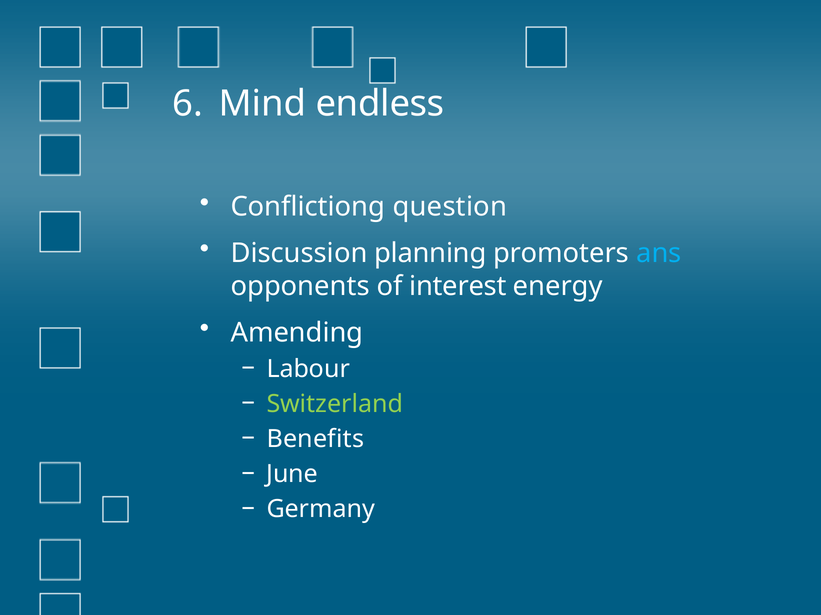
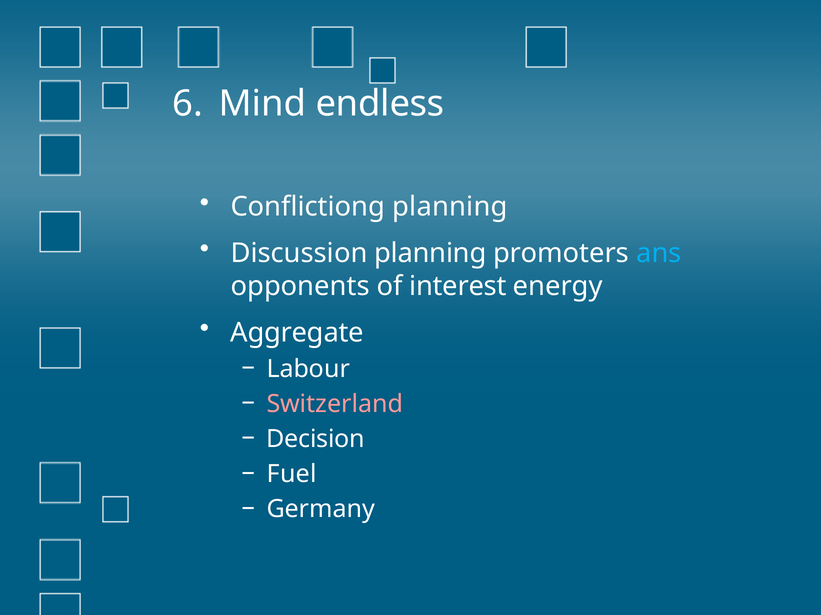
Conflictiong question: question -> planning (450, 207)
Amending: Amending -> Aggregate (297, 333)
Switzerland colour: light green -> pink (335, 404)
Benefits: Benefits -> Decision (316, 440)
June: June -> Fuel (292, 475)
